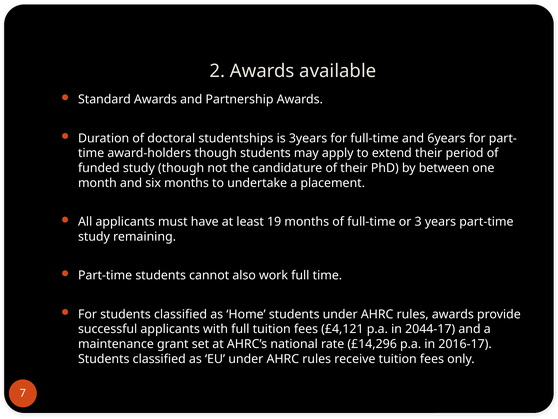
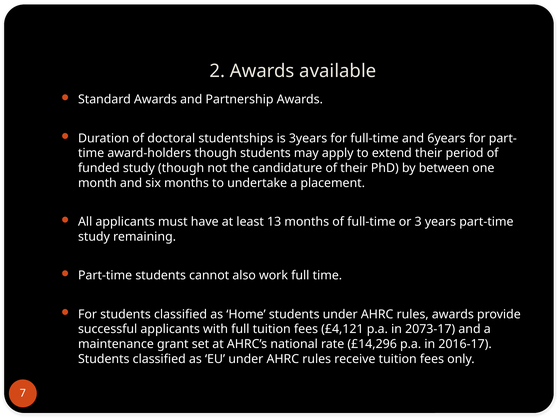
19: 19 -> 13 (274, 222)
2044-17: 2044-17 -> 2073-17 (430, 329)
